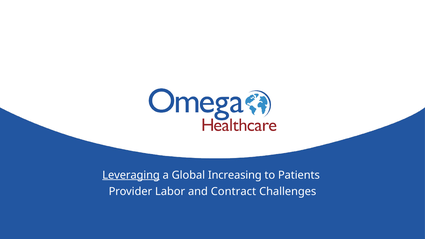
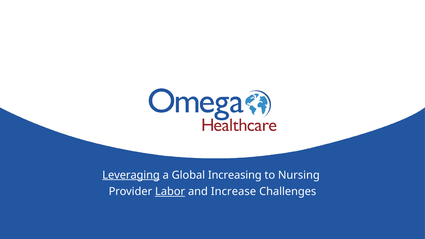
Patients: Patients -> Nursing (299, 175)
Labor underline: none -> present (170, 191)
Contract: Contract -> Increase (233, 191)
